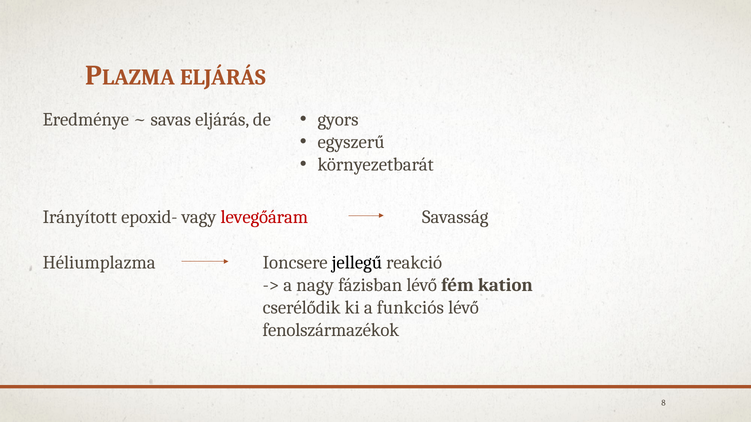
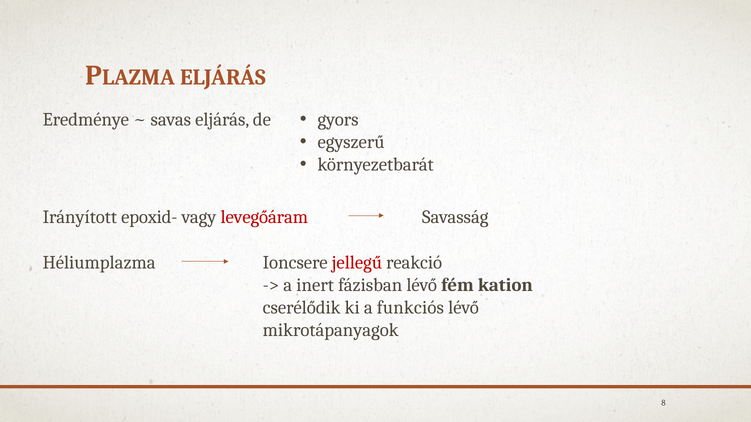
jellegű colour: black -> red (357, 263)
nagy: nagy -> inert (315, 285)
fenolszármazékok: fenolszármazékok -> mikrotápanyagok (331, 330)
